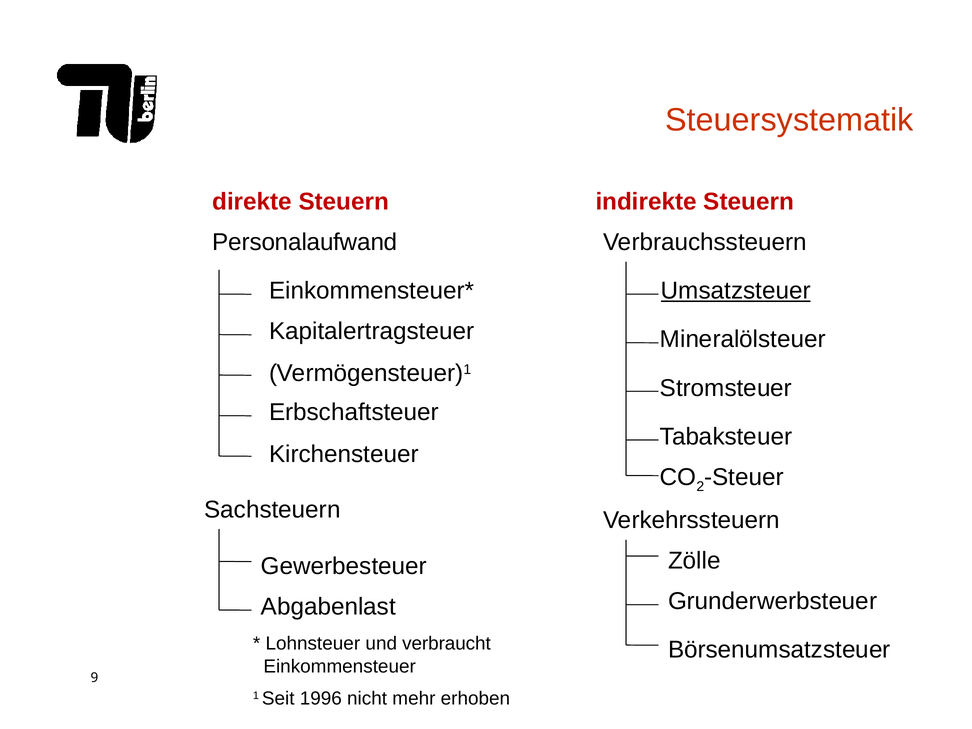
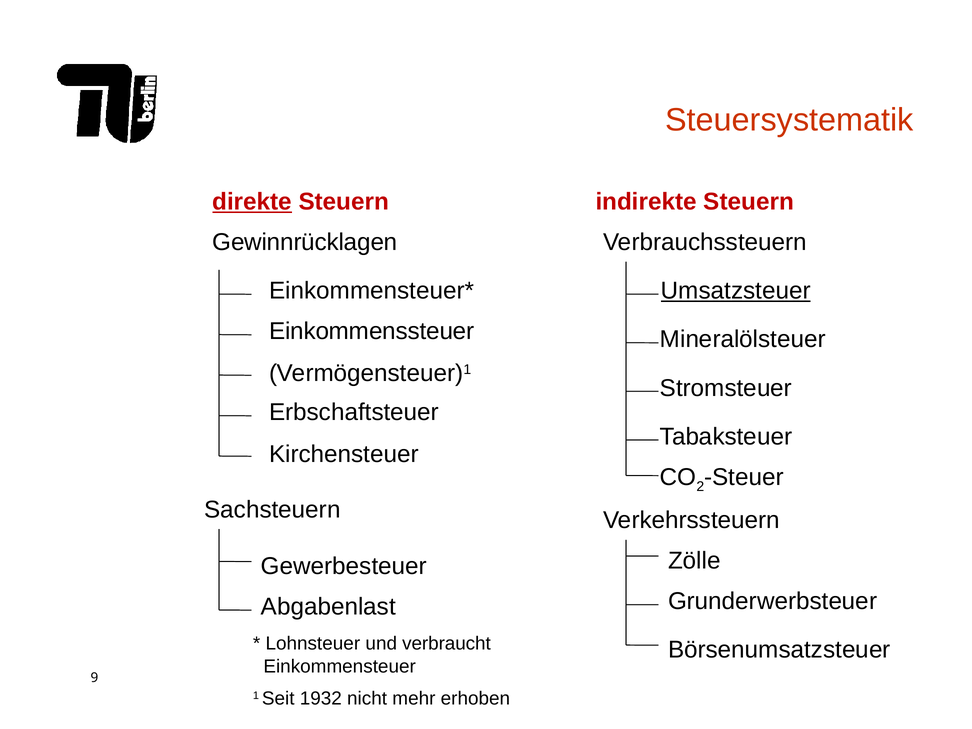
direkte underline: none -> present (252, 202)
Personalaufwand: Personalaufwand -> Gewinnrücklagen (305, 242)
Kapitalertragsteuer: Kapitalertragsteuer -> Einkommenssteuer (372, 331)
1996: 1996 -> 1932 (321, 698)
